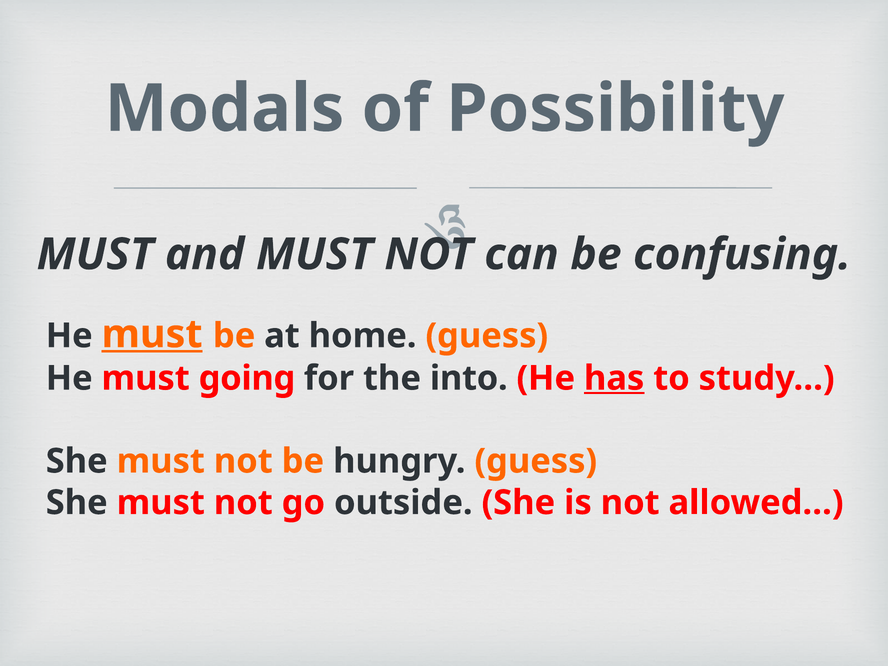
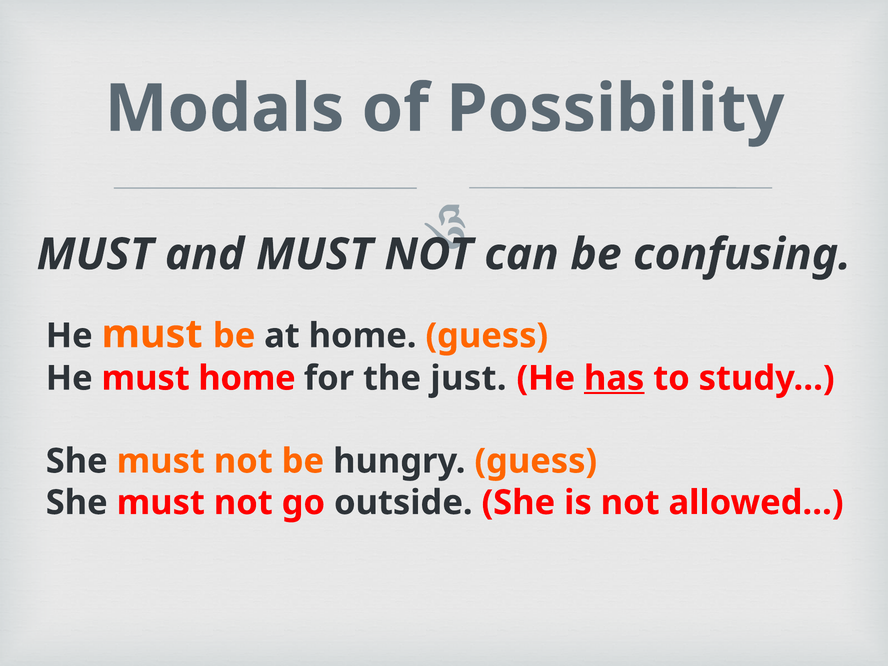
must underline: present -> none (152, 334)
must going: going -> home (247, 378)
into: into -> just (468, 378)
